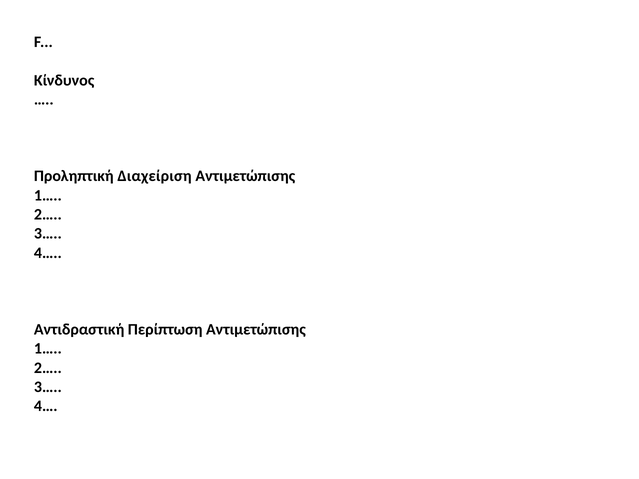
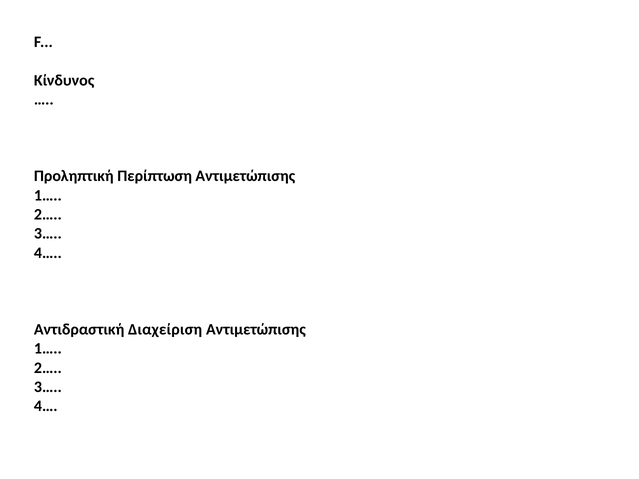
Διαχείριση: Διαχείριση -> Περίπτωση (155, 176)
Περίπτωση: Περίπτωση -> Διαχείριση (165, 330)
